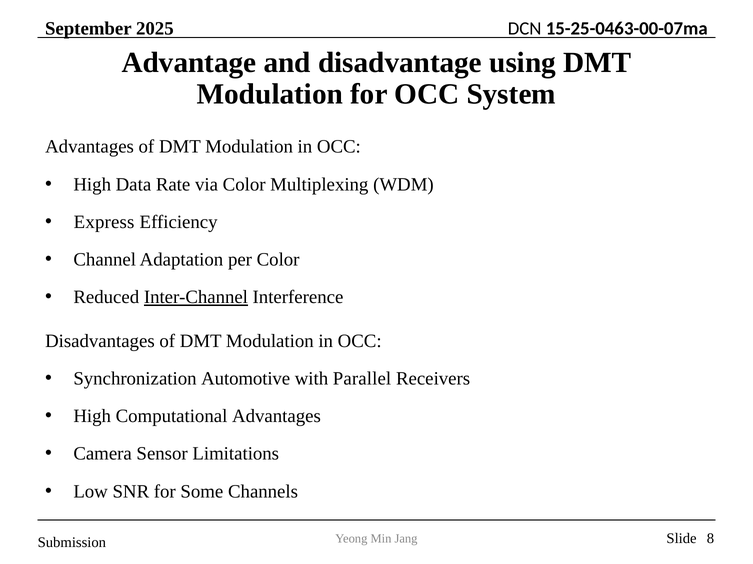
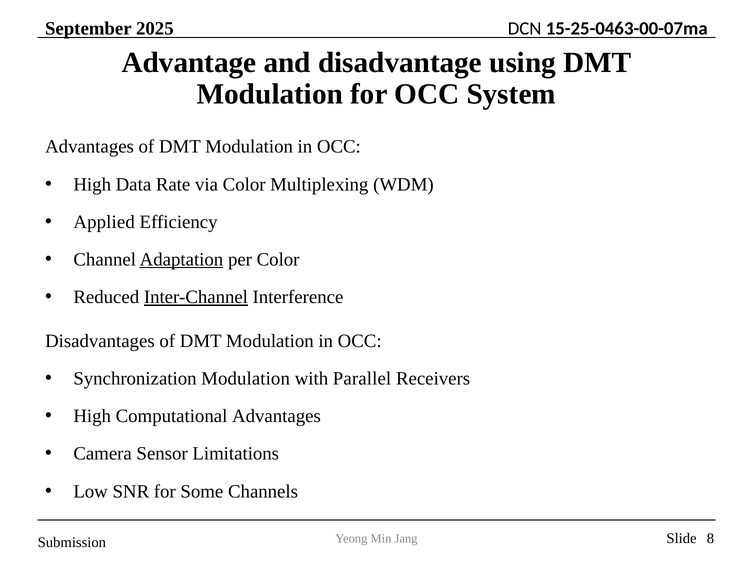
Express: Express -> Applied (104, 222)
Adaptation underline: none -> present (181, 260)
Synchronization Automotive: Automotive -> Modulation (246, 379)
